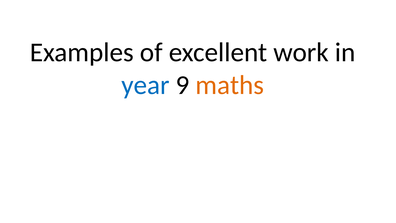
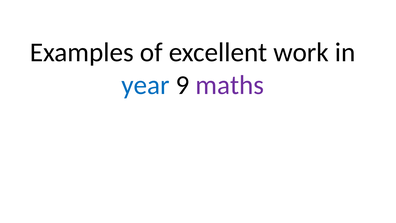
maths colour: orange -> purple (230, 85)
